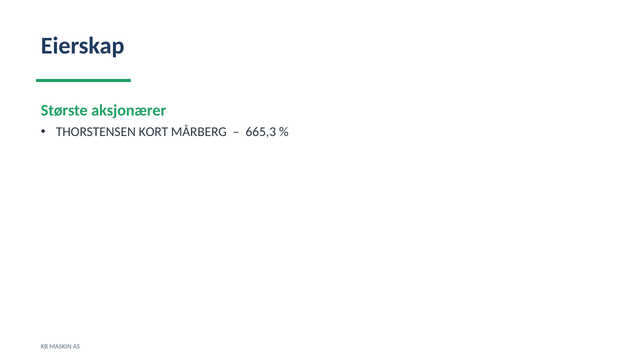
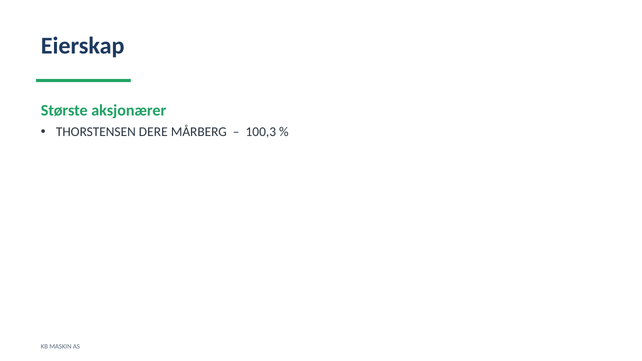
KORT: KORT -> DERE (153, 132)
665,3: 665,3 -> 100,3 (261, 132)
